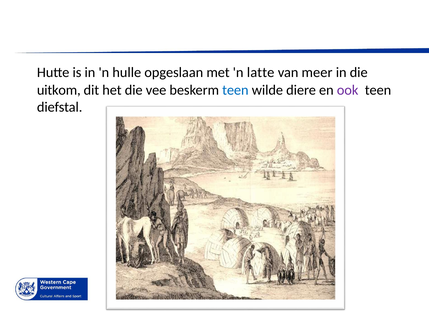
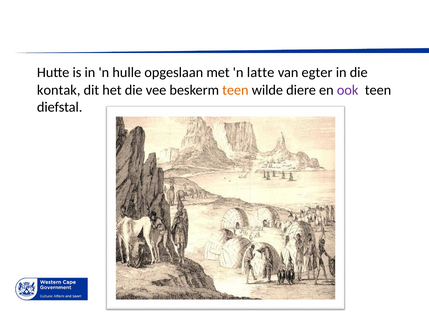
meer: meer -> egter (317, 72)
uitkom: uitkom -> kontak (59, 90)
teen colour: blue -> orange (235, 90)
